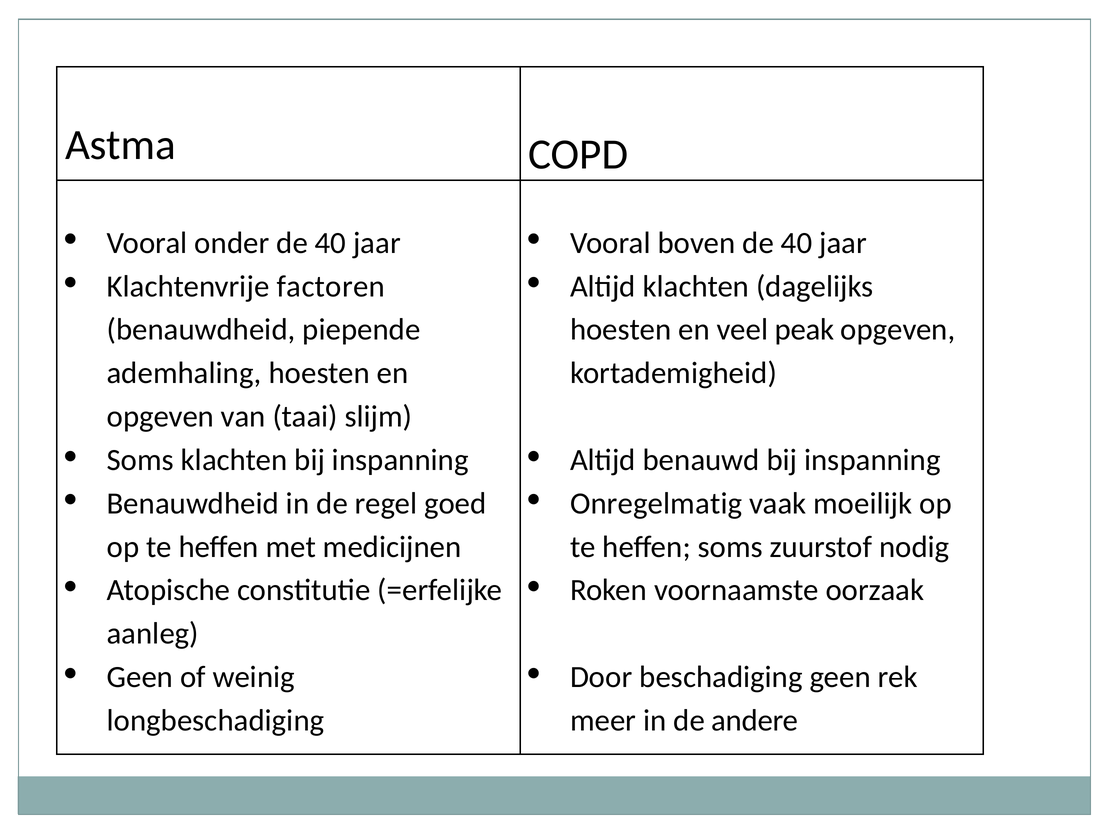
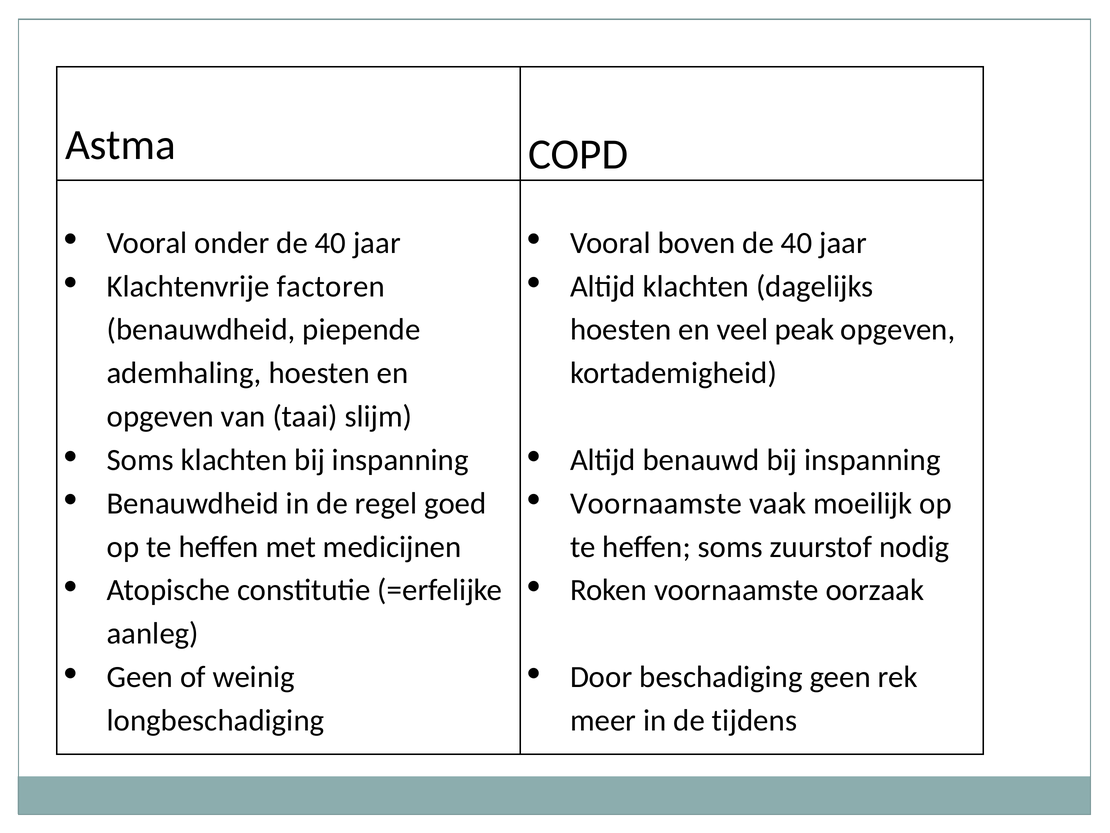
Onregelmatig: Onregelmatig -> Voornaamste (656, 503)
andere: andere -> tijdens (755, 720)
